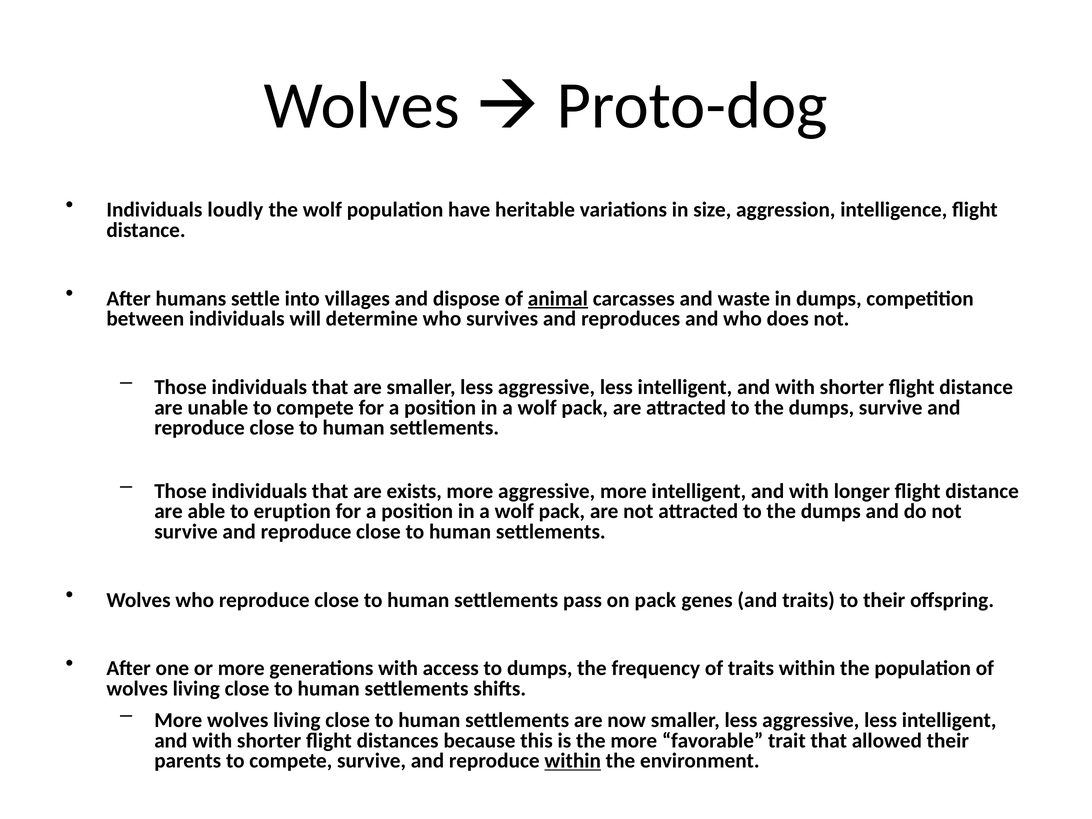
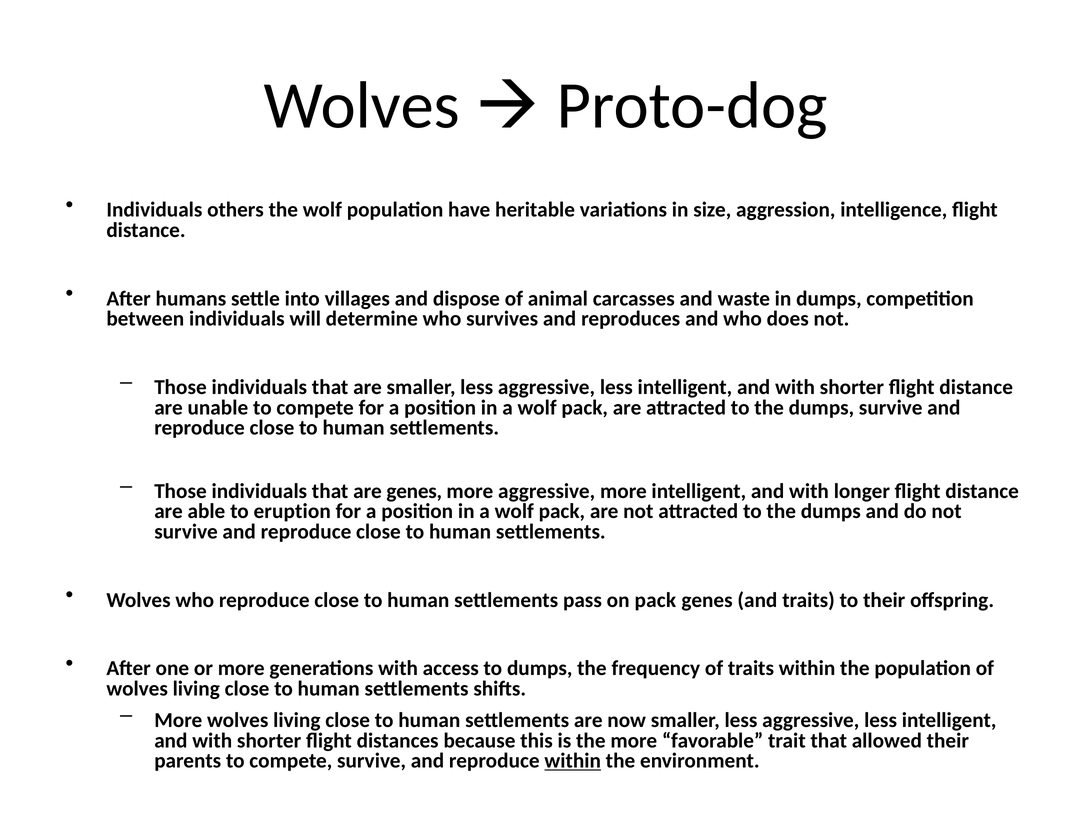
loudly: loudly -> others (235, 210)
animal underline: present -> none (558, 299)
are exists: exists -> genes (414, 491)
